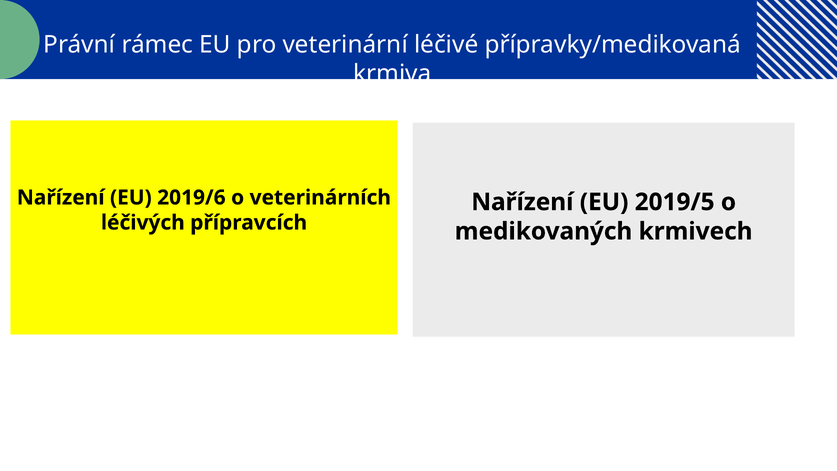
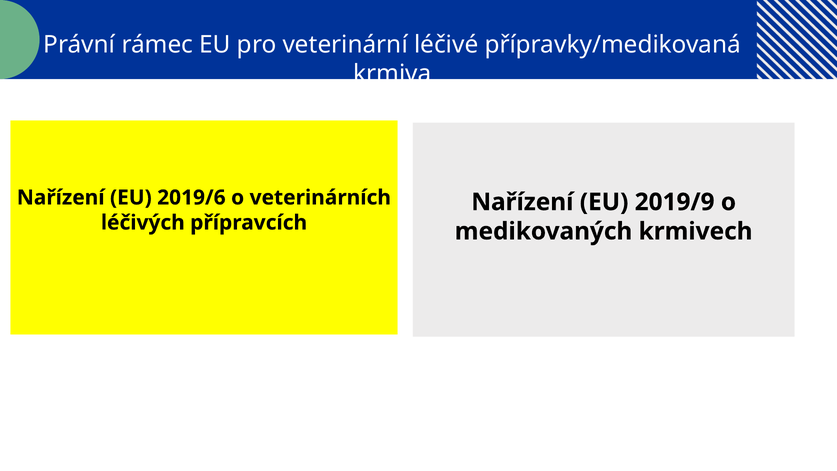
2019/5: 2019/5 -> 2019/9 (675, 202)
